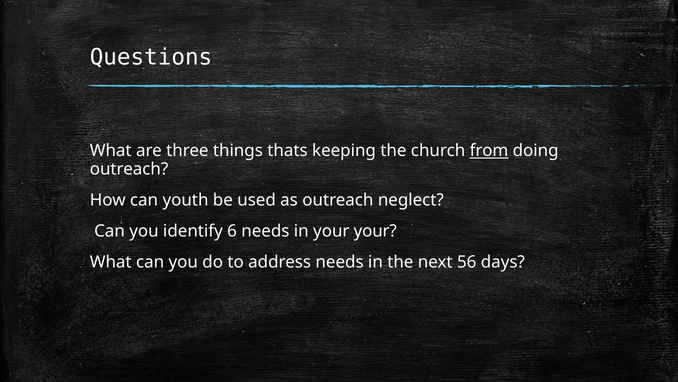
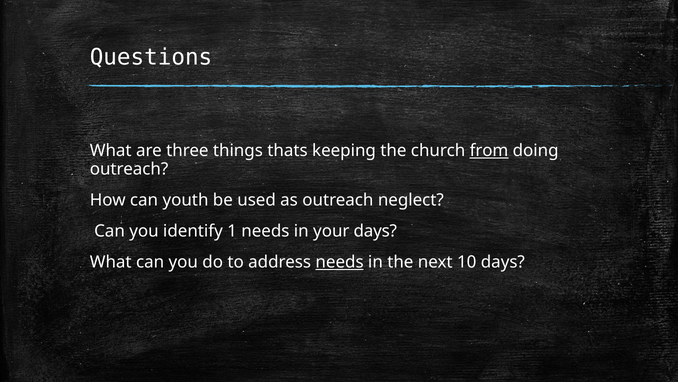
6: 6 -> 1 (232, 231)
your your: your -> days (375, 231)
needs underline: none -> present (340, 262)
56: 56 -> 10 (467, 262)
